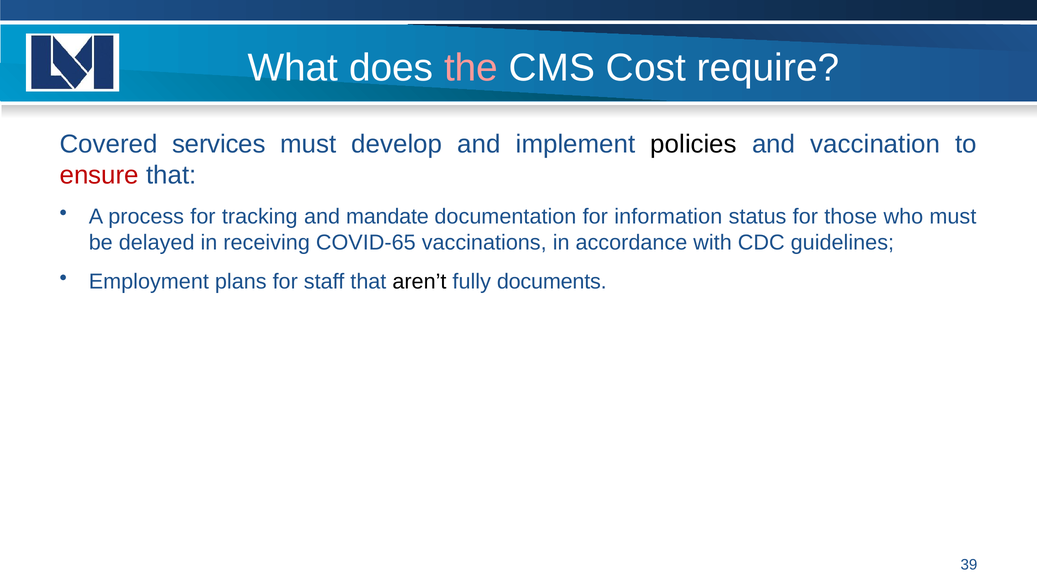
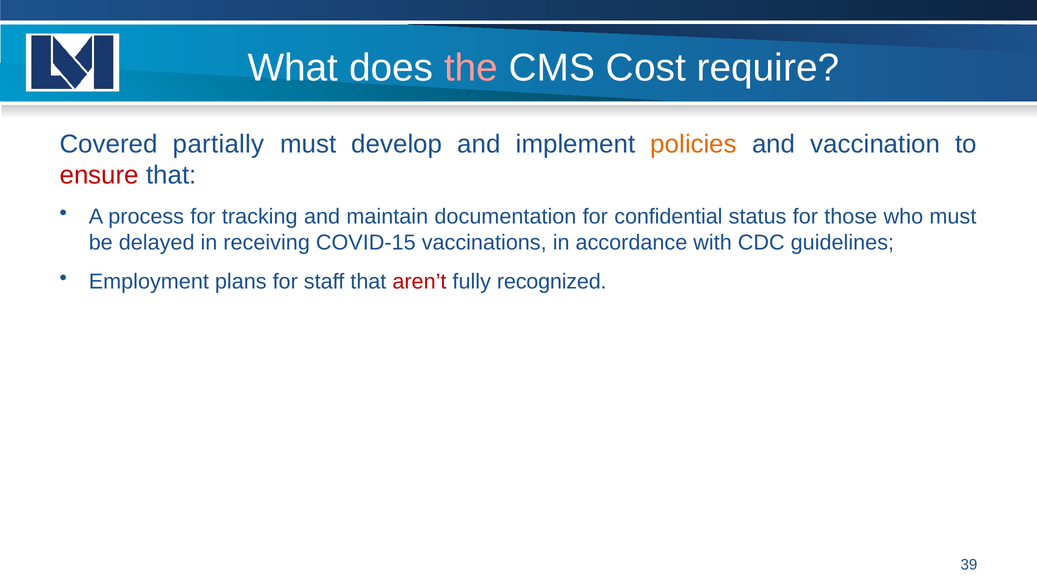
services: services -> partially (219, 144)
policies colour: black -> orange (694, 144)
mandate: mandate -> maintain (387, 217)
information: information -> confidential (668, 217)
COVID-65: COVID-65 -> COVID-15 (366, 243)
aren’t colour: black -> red (419, 282)
documents: documents -> recognized (552, 282)
